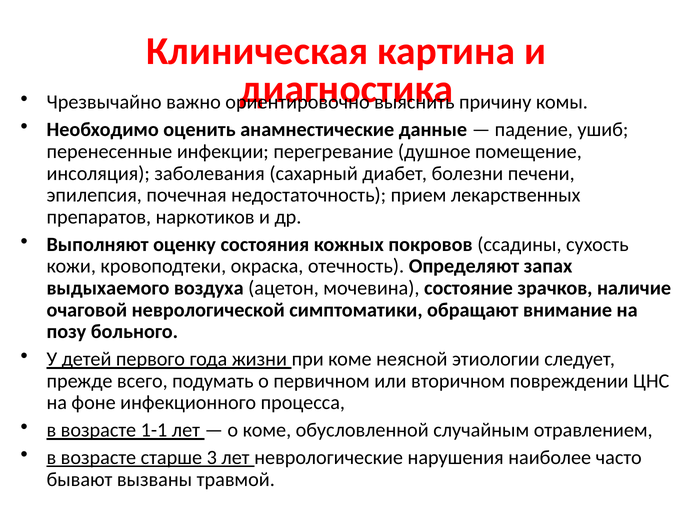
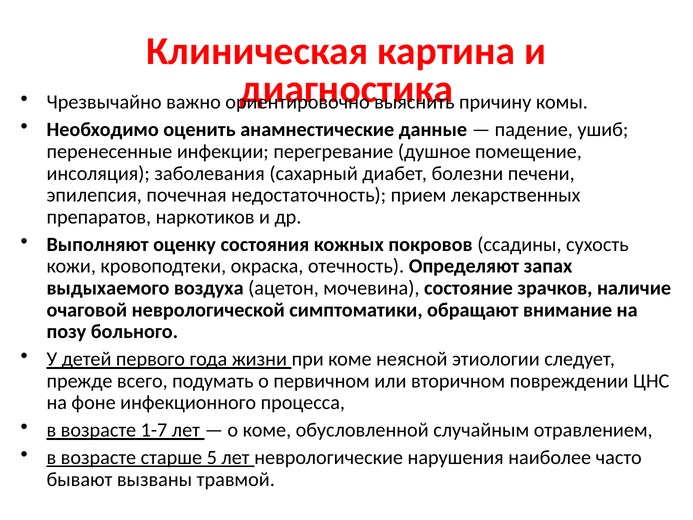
1-1: 1-1 -> 1-7 (154, 430)
3: 3 -> 5 (212, 457)
